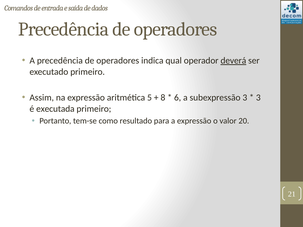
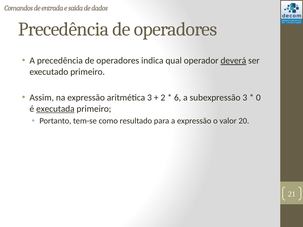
aritmética 5: 5 -> 3 (150, 98)
8: 8 -> 2 (163, 98)
3: 3 -> 0 (258, 98)
executada underline: none -> present (55, 109)
